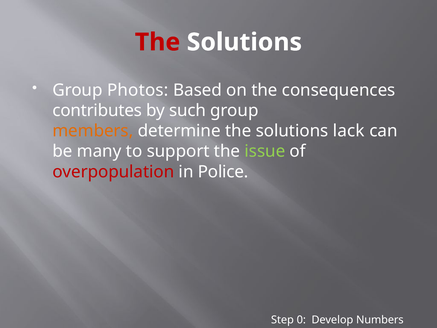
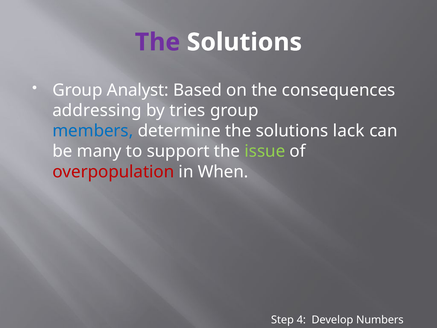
The colour: red -> purple (158, 42)
Photos: Photos -> Analyst (138, 90)
contributes: contributes -> addressing (97, 110)
such: such -> tries (187, 110)
members colour: orange -> blue (93, 131)
Police: Police -> When (223, 172)
0: 0 -> 4 (301, 320)
